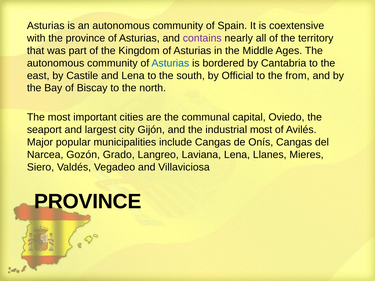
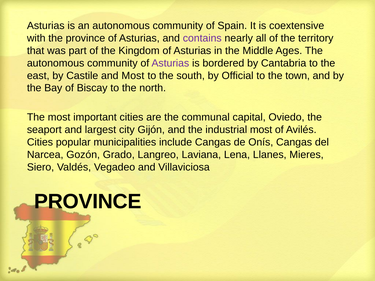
Asturias colour: blue -> purple (170, 63)
and Lena: Lena -> Most (133, 76)
from: from -> town (298, 76)
Major: Major -> Cities (40, 142)
